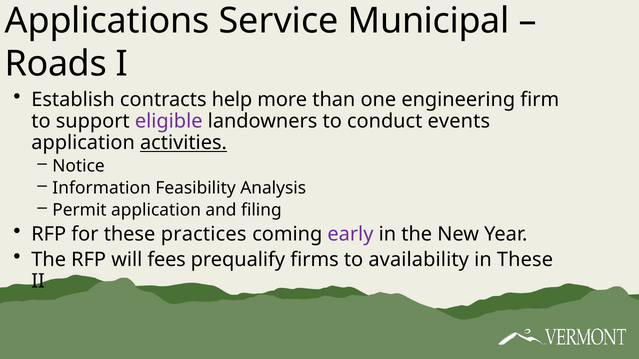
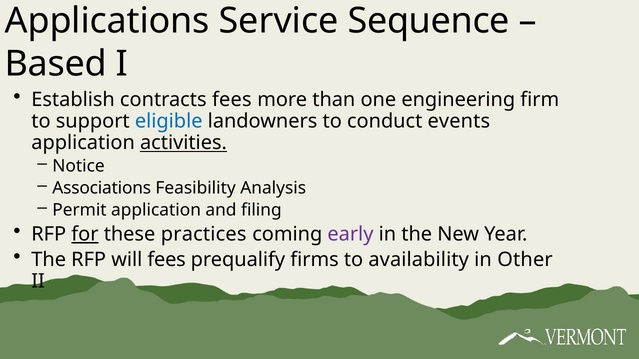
Municipal: Municipal -> Sequence (429, 21)
Roads: Roads -> Based (56, 64)
contracts help: help -> fees (232, 100)
eligible colour: purple -> blue (169, 121)
Information: Information -> Associations (102, 188)
for underline: none -> present (85, 235)
in These: These -> Other (525, 260)
